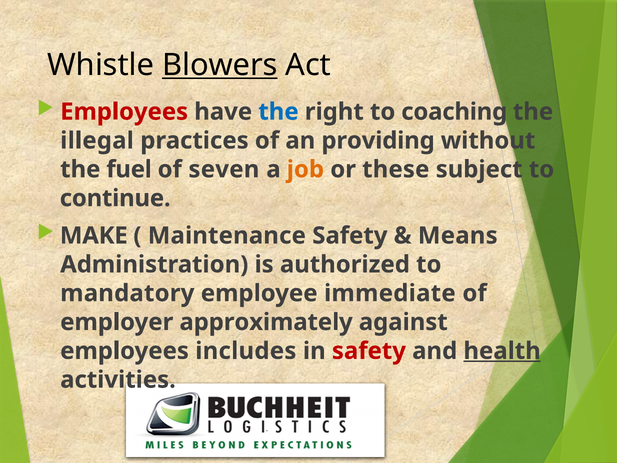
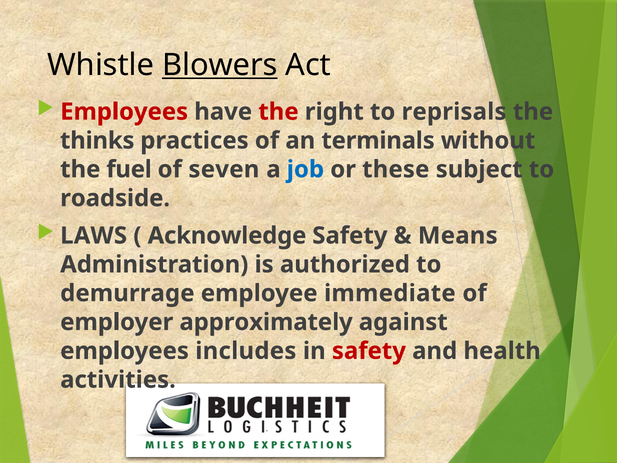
the colour: blue -> red (278, 112)
coaching: coaching -> reprisals (454, 112)
illegal: illegal -> thinks (97, 141)
providing: providing -> terminals (378, 141)
job colour: orange -> blue (305, 169)
continue: continue -> roadside (115, 198)
MAKE: MAKE -> LAWS (94, 236)
Maintenance: Maintenance -> Acknowledge (227, 236)
mandatory: mandatory -> demurrage (127, 293)
health underline: present -> none (502, 351)
